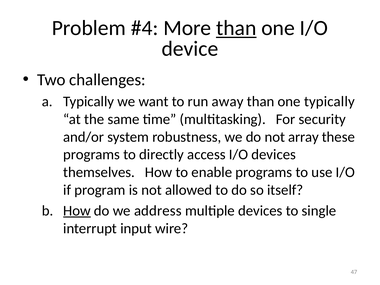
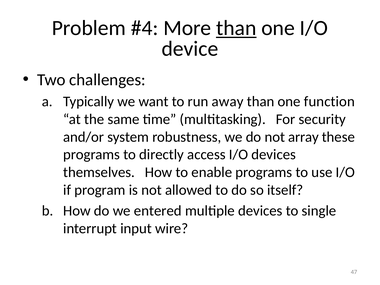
one typically: typically -> function (329, 102)
How underline: present -> none (77, 211)
address: address -> entered (158, 211)
